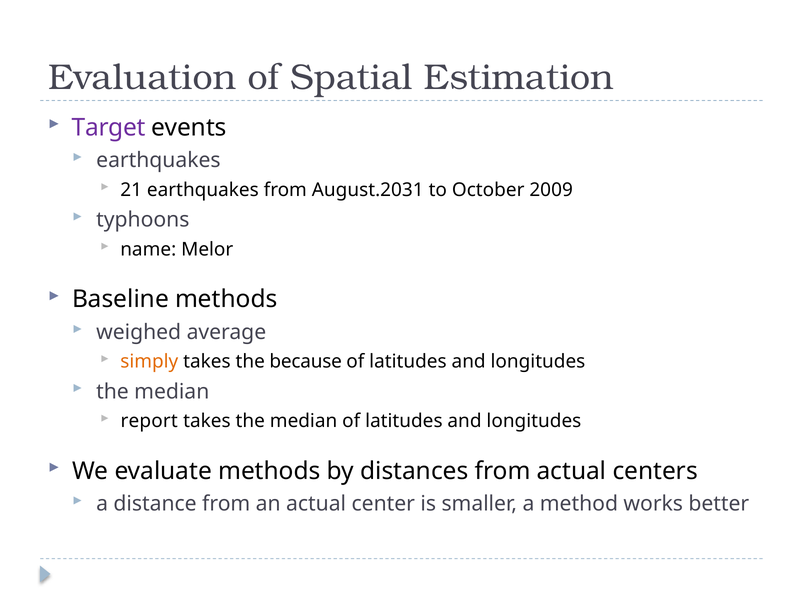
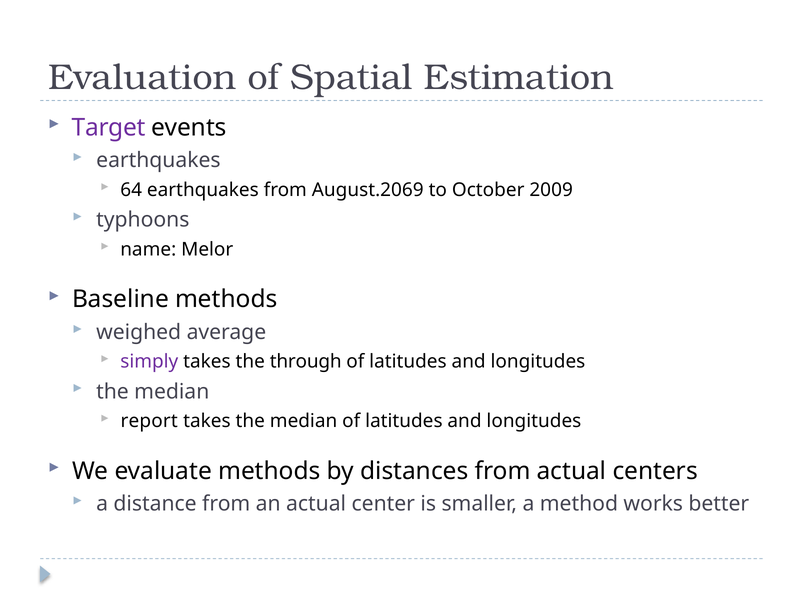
21: 21 -> 64 (131, 190)
August.2031: August.2031 -> August.2069 (368, 190)
simply colour: orange -> purple (149, 361)
because: because -> through (306, 361)
